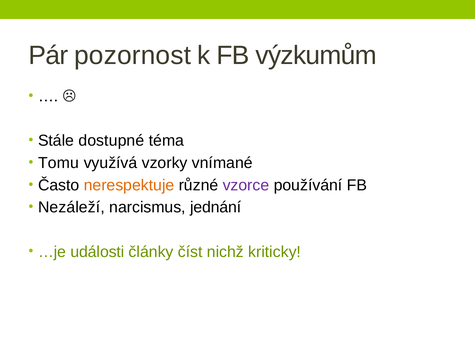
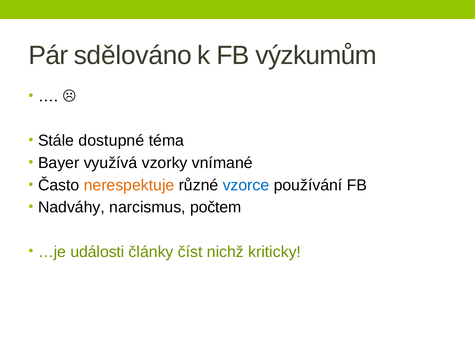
pozornost: pozornost -> sdělováno (133, 55)
Tomu: Tomu -> Bayer (59, 163)
vzorce colour: purple -> blue (246, 185)
Nezáleží: Nezáleží -> Nadváhy (71, 207)
jednání: jednání -> počtem (216, 207)
